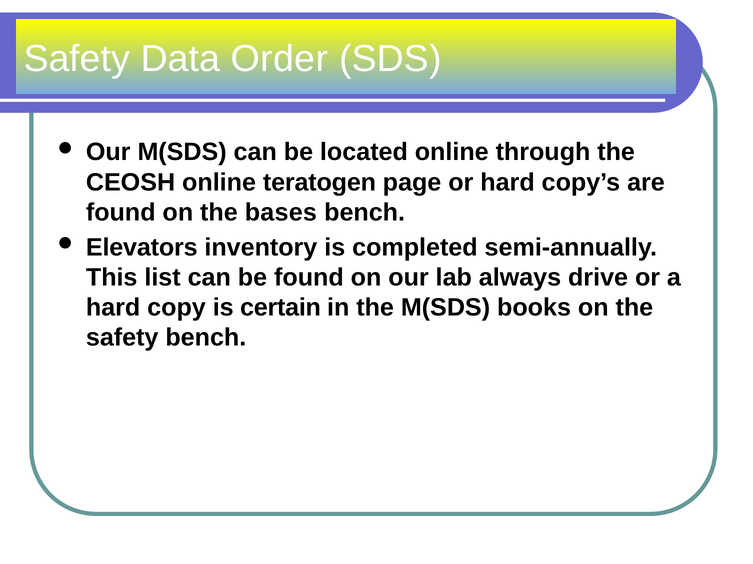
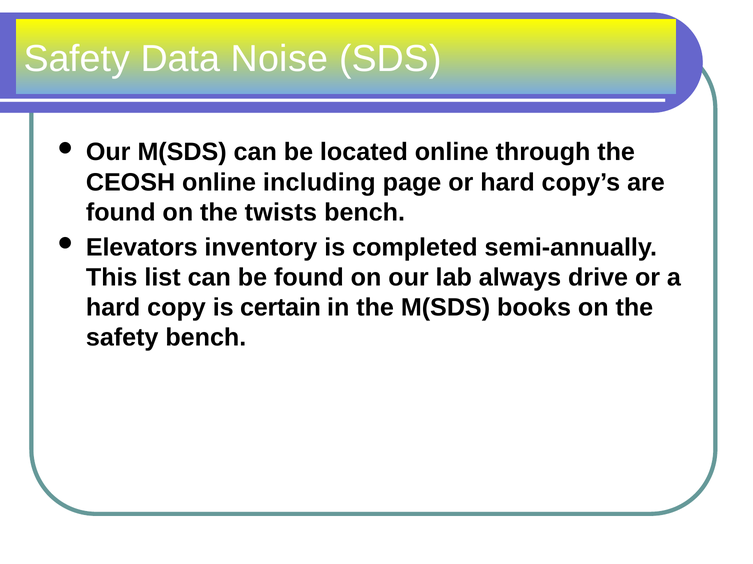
Order: Order -> Noise (279, 59)
teratogen: teratogen -> including (319, 182)
bases: bases -> twists (281, 213)
